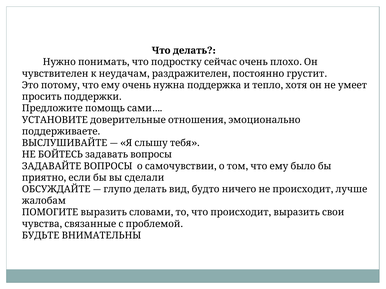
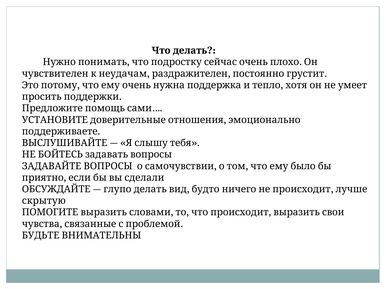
жалобам: жалобам -> скрытую (44, 201)
